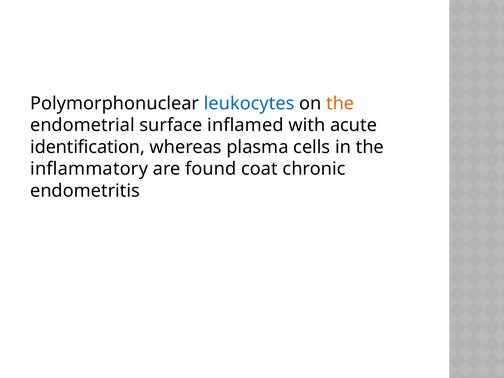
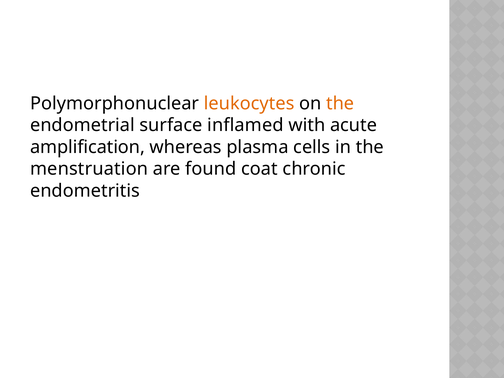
leukocytes colour: blue -> orange (249, 103)
identification: identification -> amplification (88, 147)
inflammatory: inflammatory -> menstruation (89, 169)
